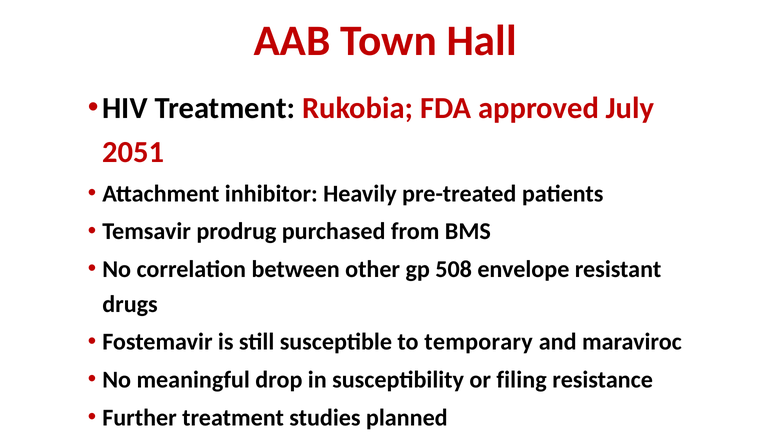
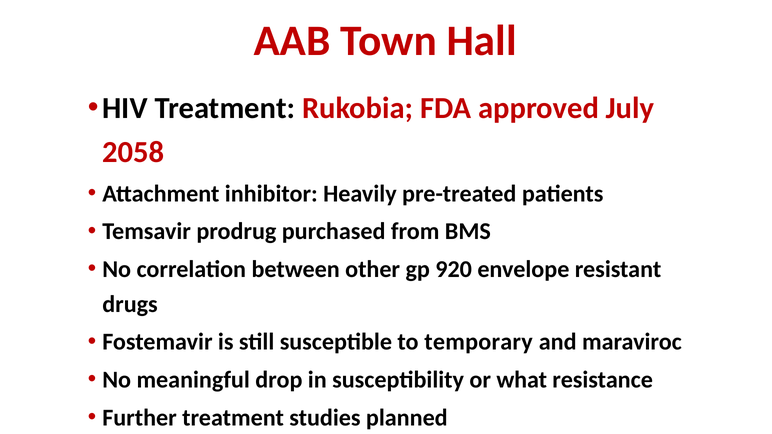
2051: 2051 -> 2058 (133, 152)
508: 508 -> 920 (454, 270)
filing: filing -> what (522, 380)
